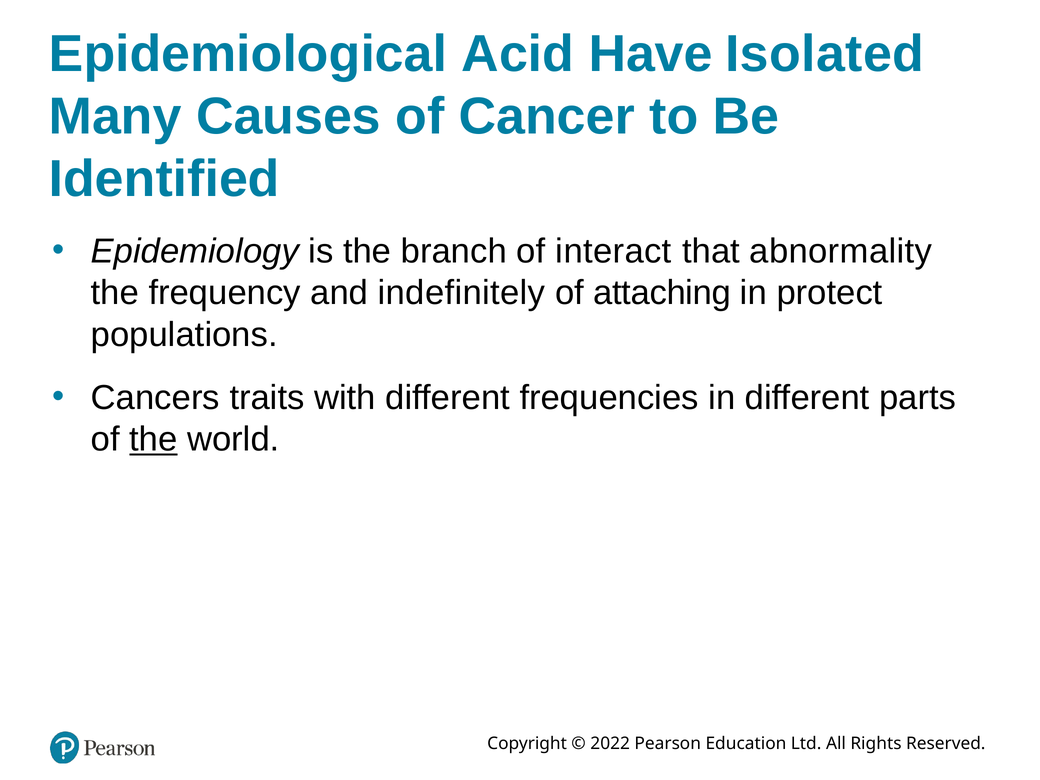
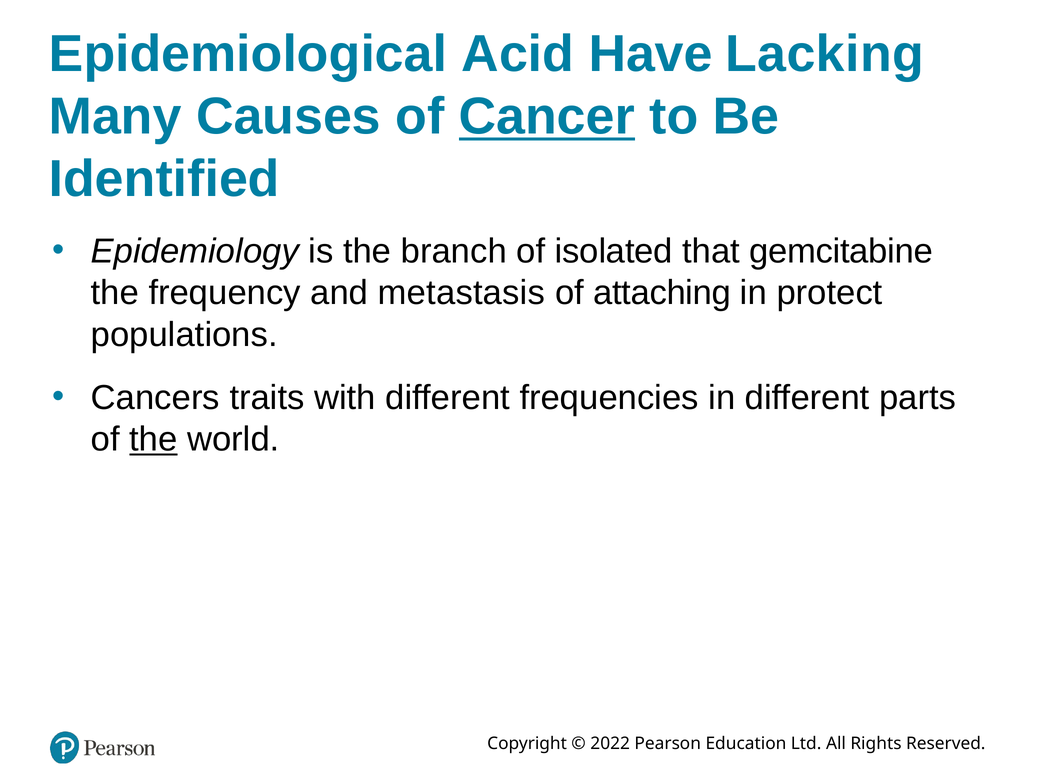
Isolated: Isolated -> Lacking (825, 54)
Cancer underline: none -> present (547, 117)
interact: interact -> isolated (614, 251)
abnormality: abnormality -> gemcitabine (841, 251)
indefinitely: indefinitely -> metastasis (462, 293)
